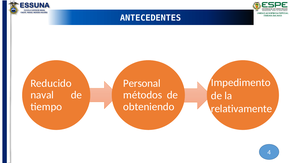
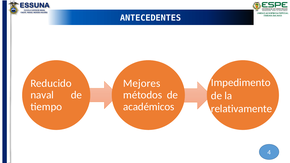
Personal: Personal -> Mejores (142, 83)
obteniendo: obteniendo -> académicos (149, 107)
